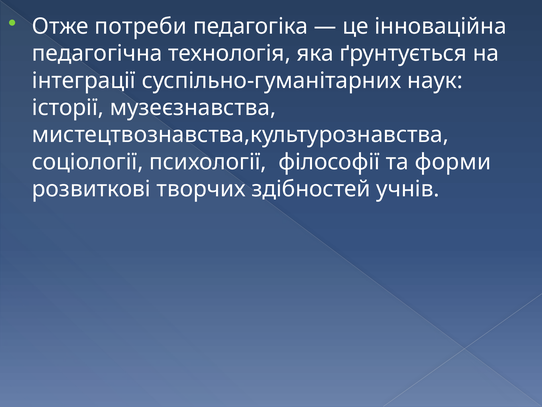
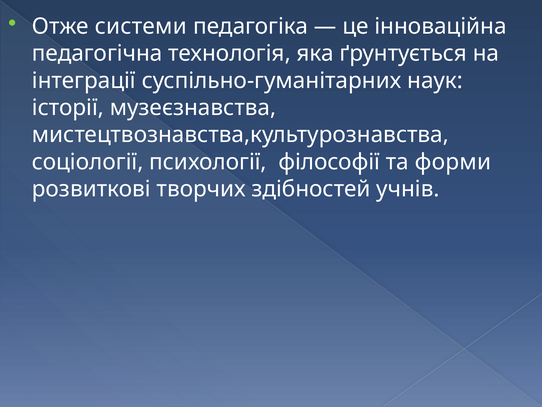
потреби: потреби -> системи (141, 26)
